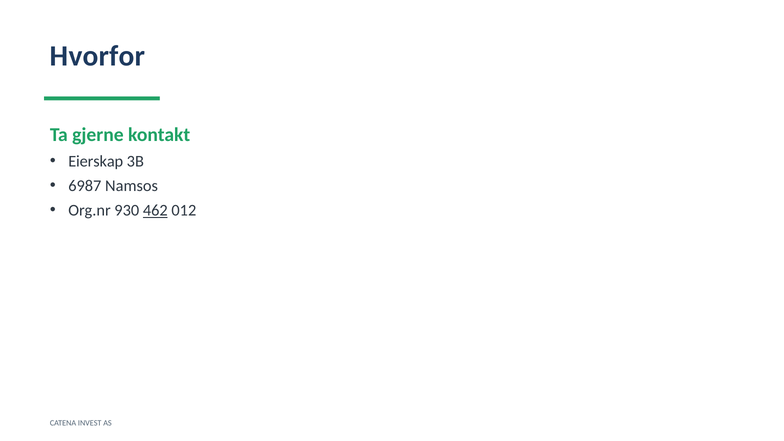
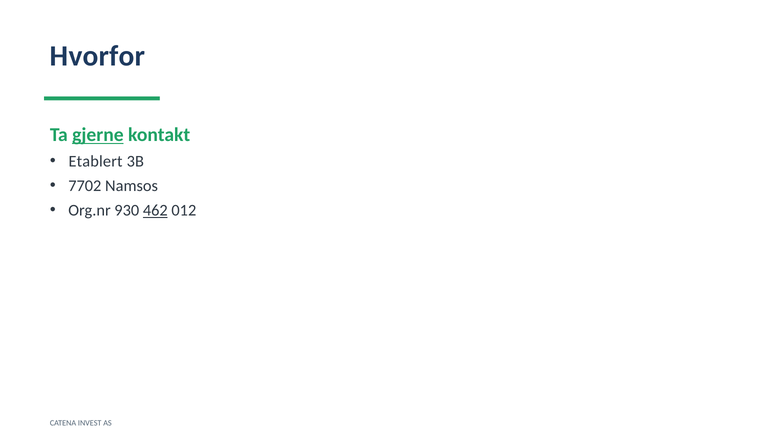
gjerne underline: none -> present (98, 135)
Eierskap: Eierskap -> Etablert (96, 161)
6987: 6987 -> 7702 (85, 186)
